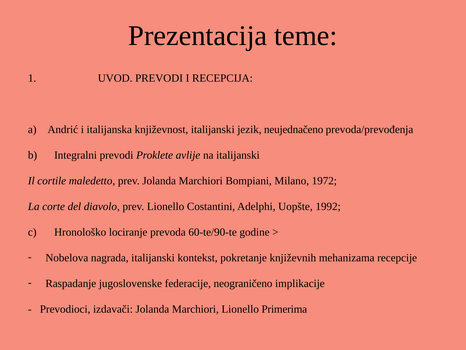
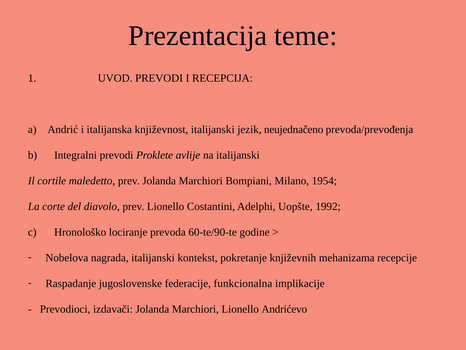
1972: 1972 -> 1954 (324, 181)
neograničeno: neograničeno -> funkcionalna (243, 283)
Primerima: Primerima -> Andrićevo (284, 309)
